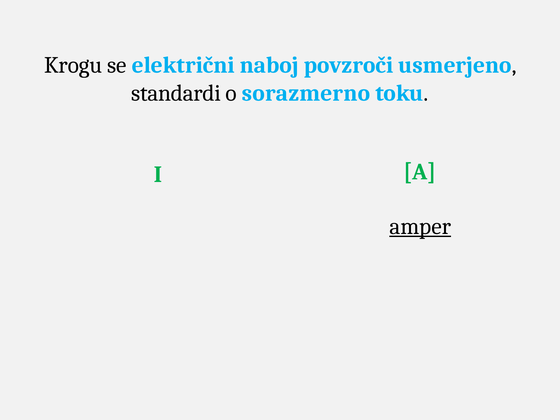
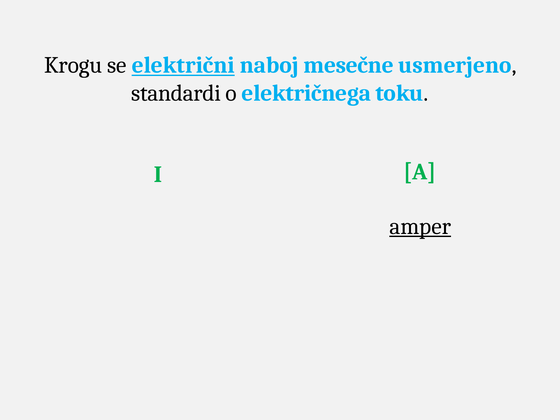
električni underline: none -> present (183, 65)
povzroči: povzroči -> mesečne (349, 65)
sorazmerno: sorazmerno -> električnega (306, 93)
